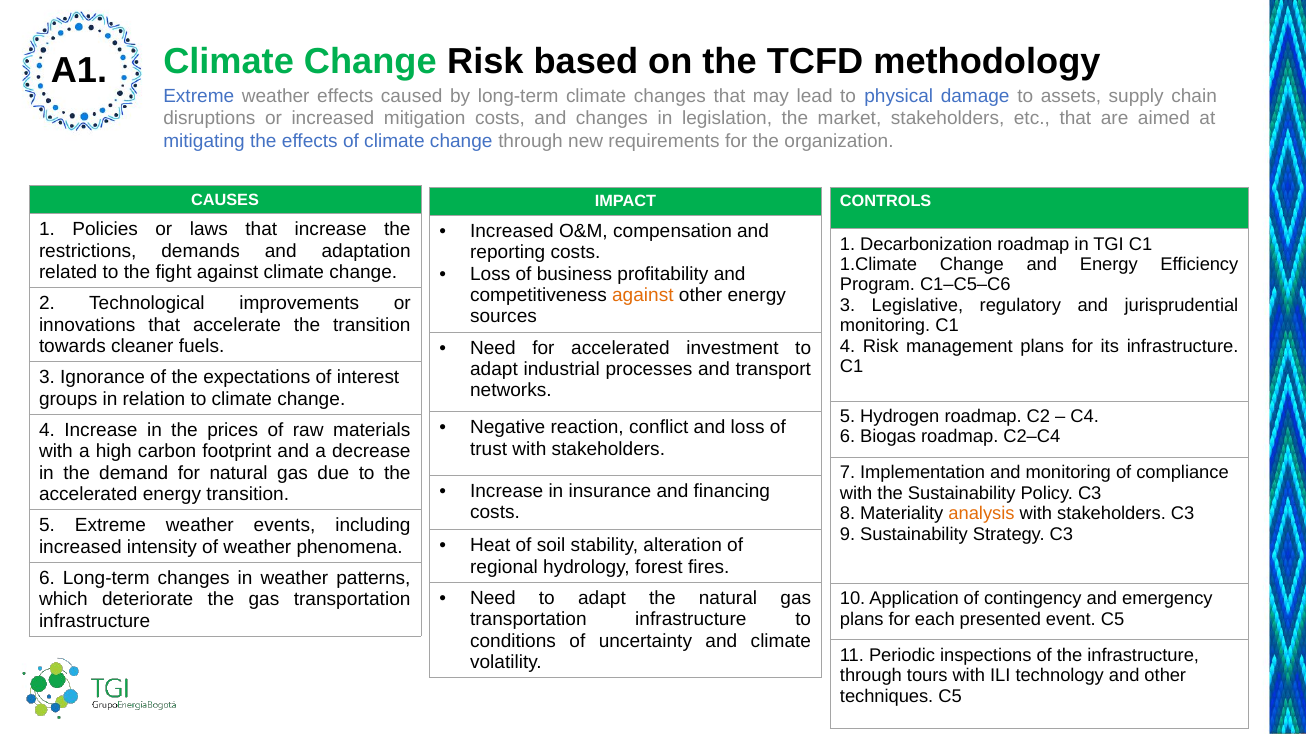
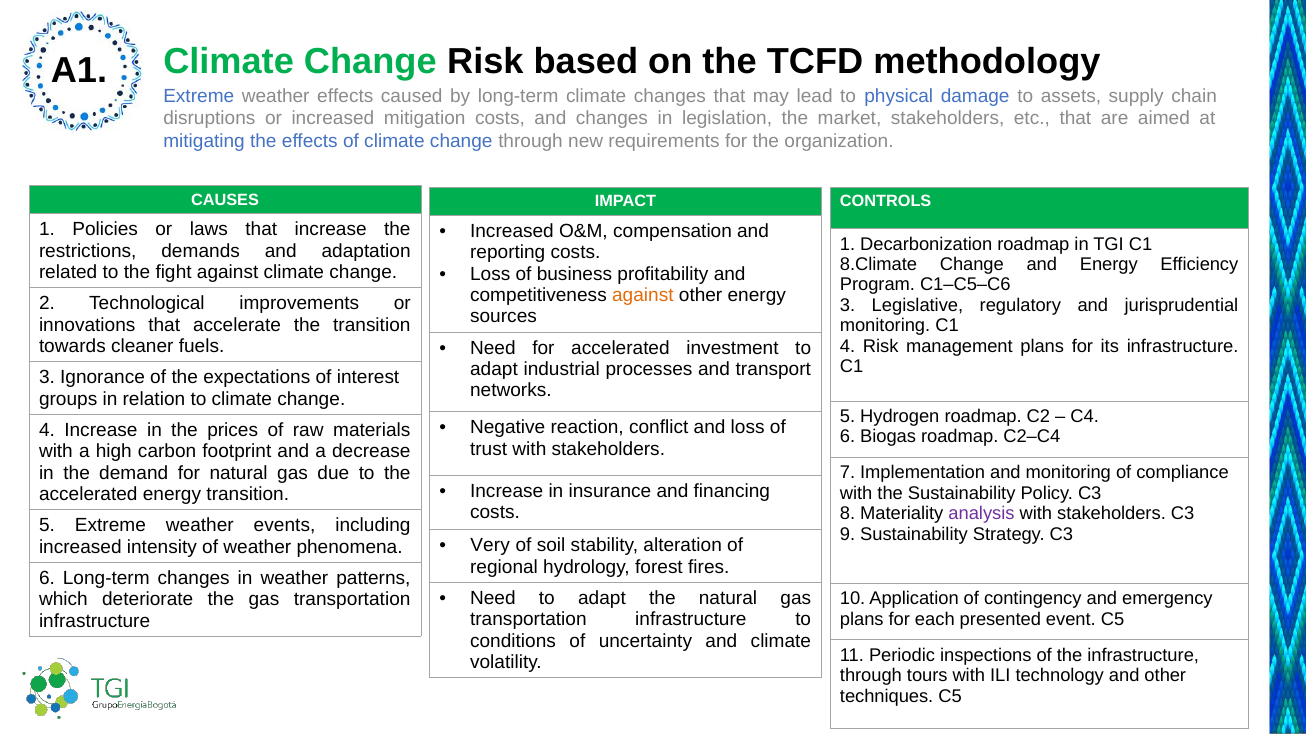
1.Climate: 1.Climate -> 8.Climate (879, 265)
analysis colour: orange -> purple (981, 514)
Heat: Heat -> Very (490, 546)
